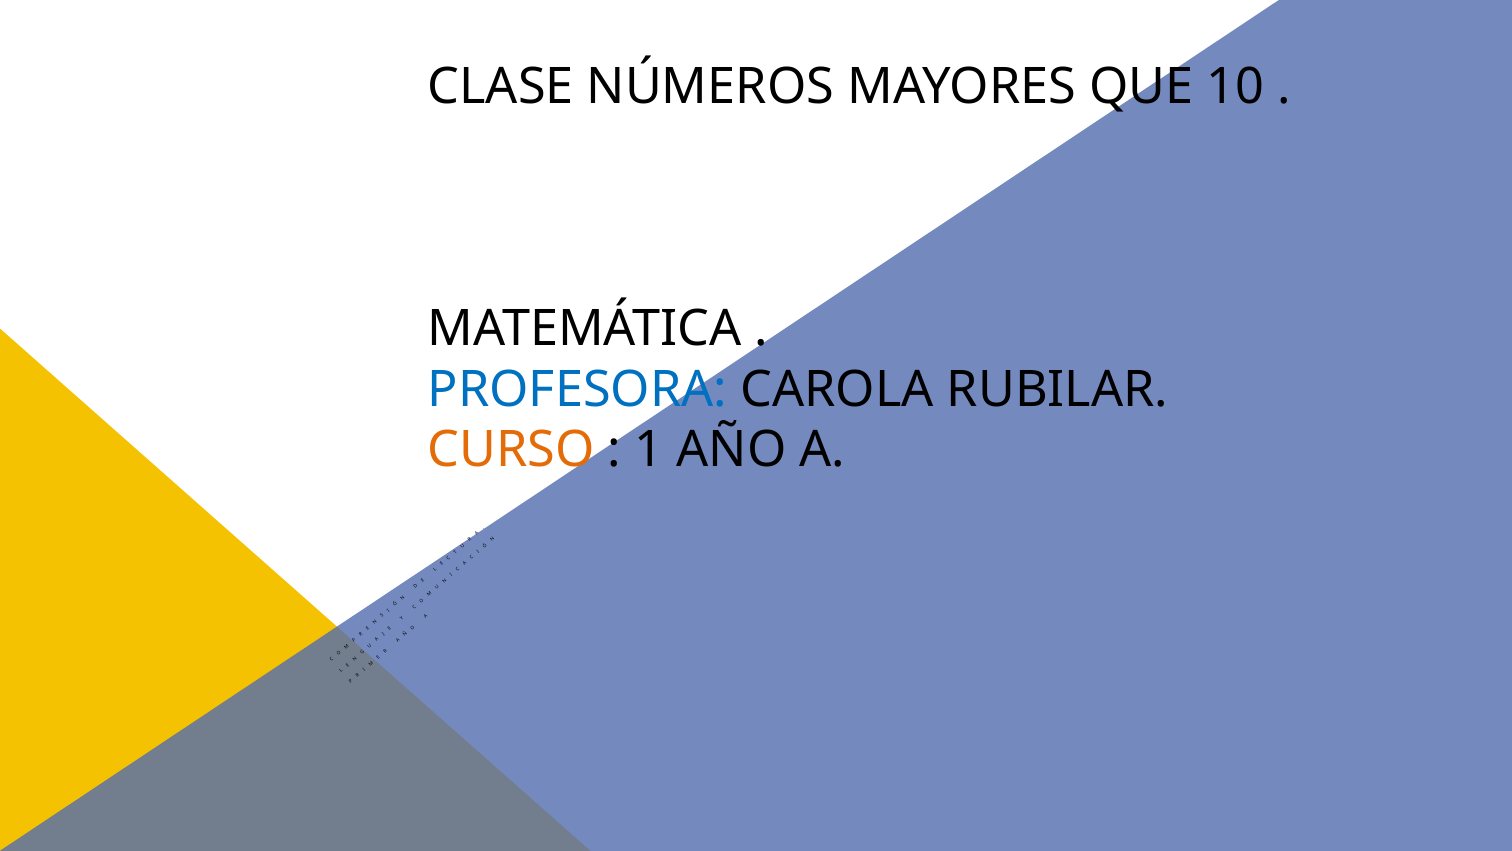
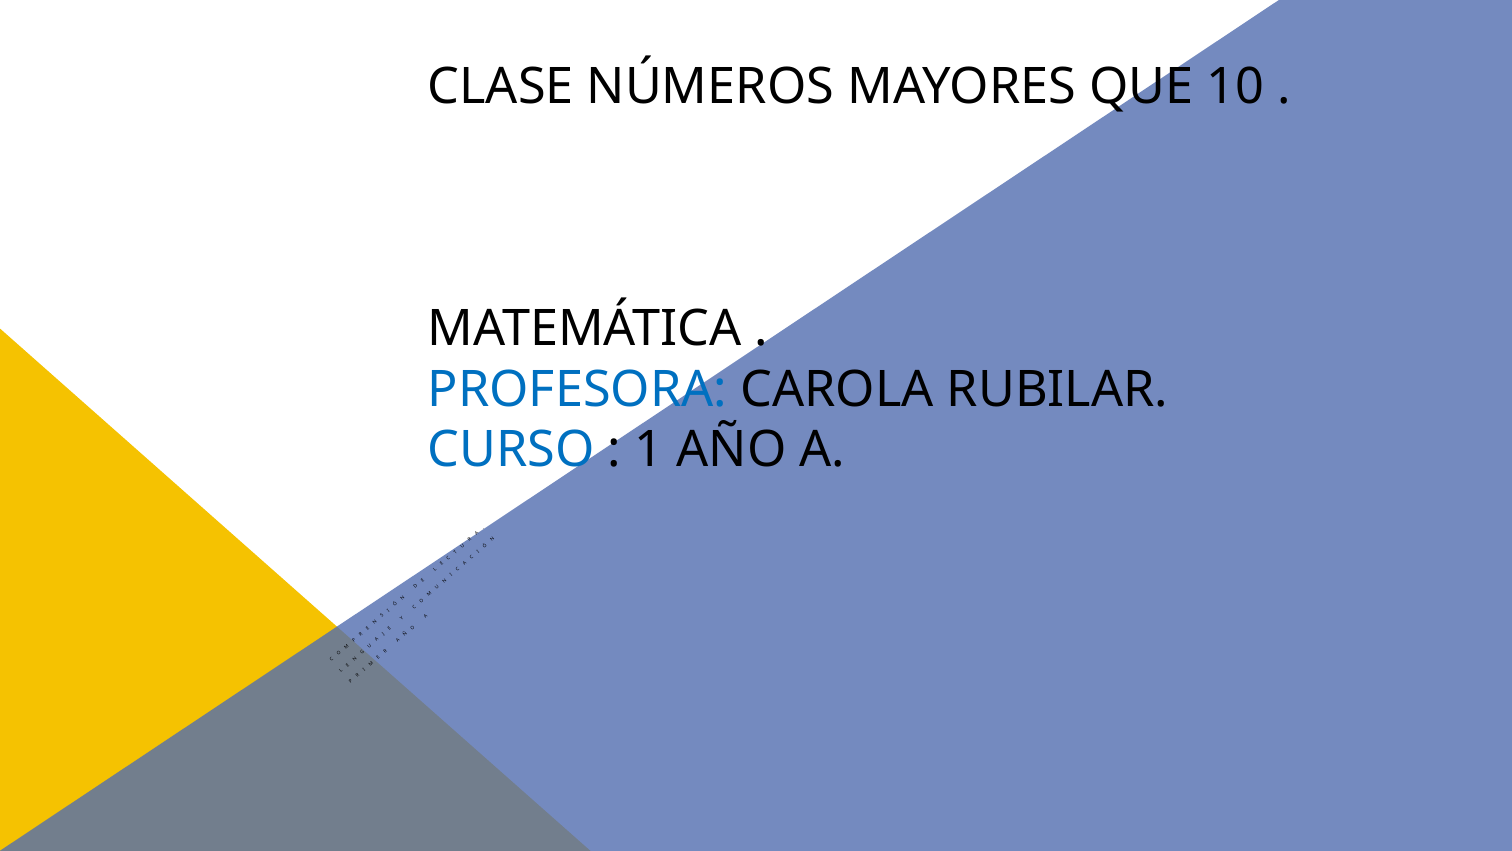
CURSO colour: orange -> blue (511, 450)
